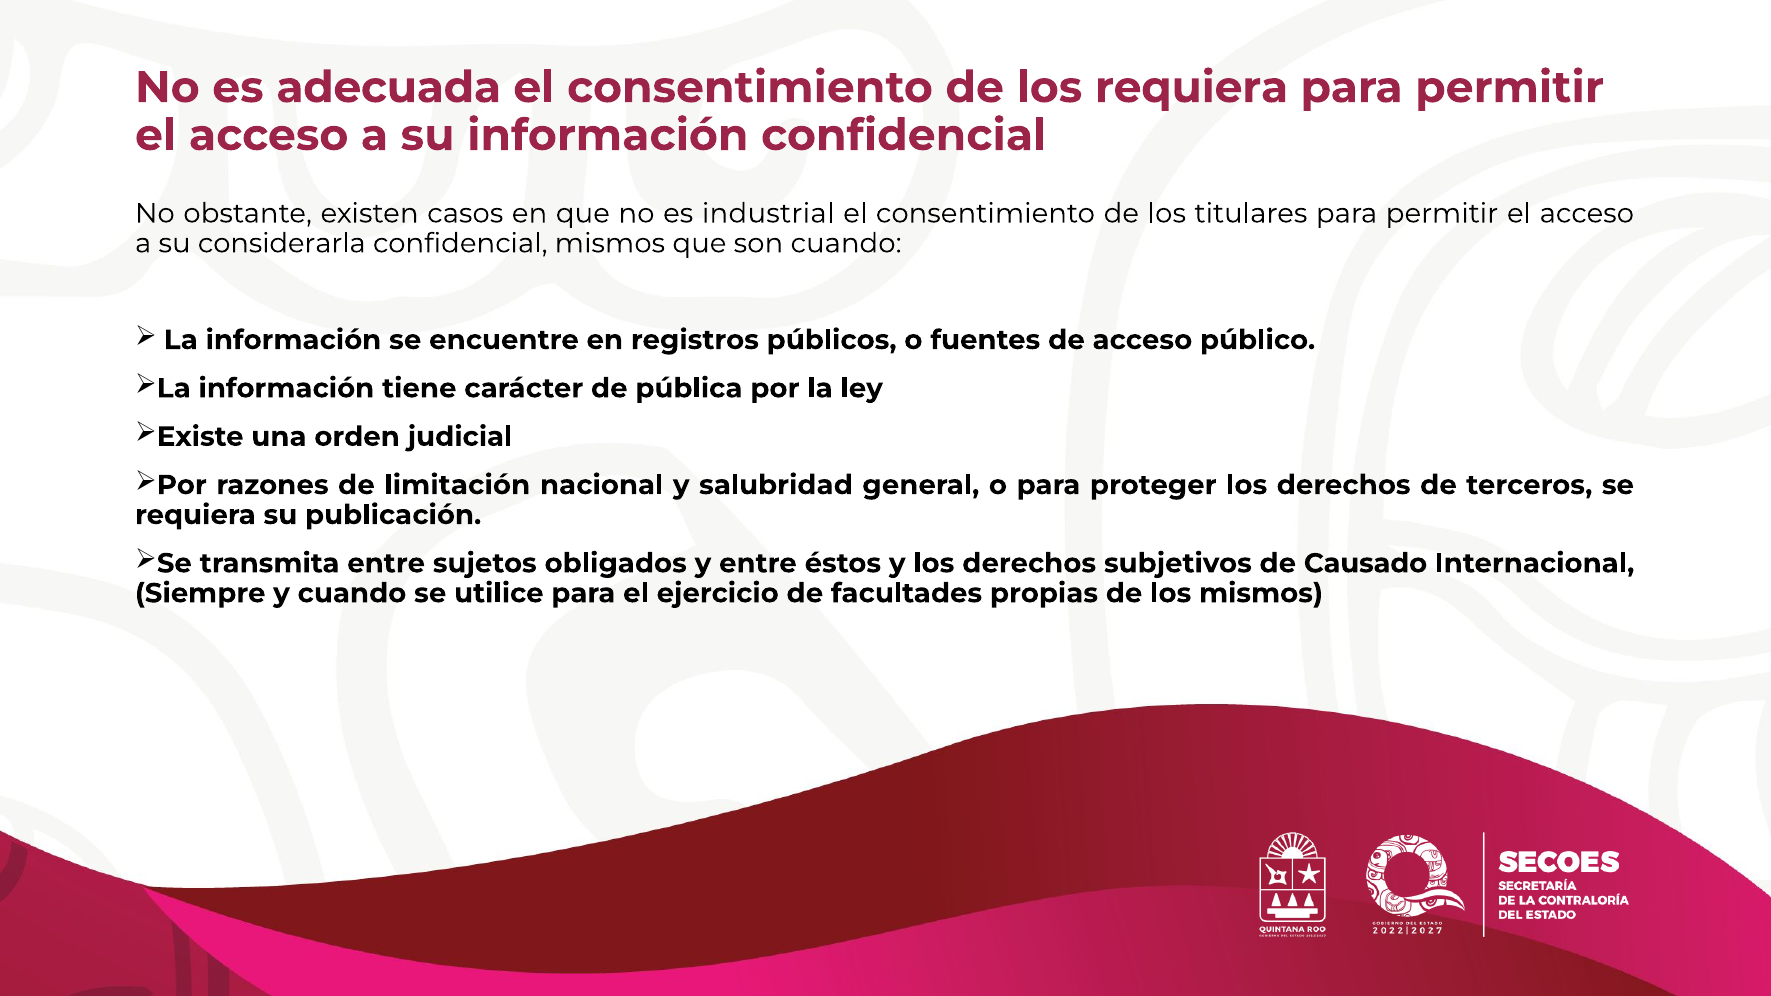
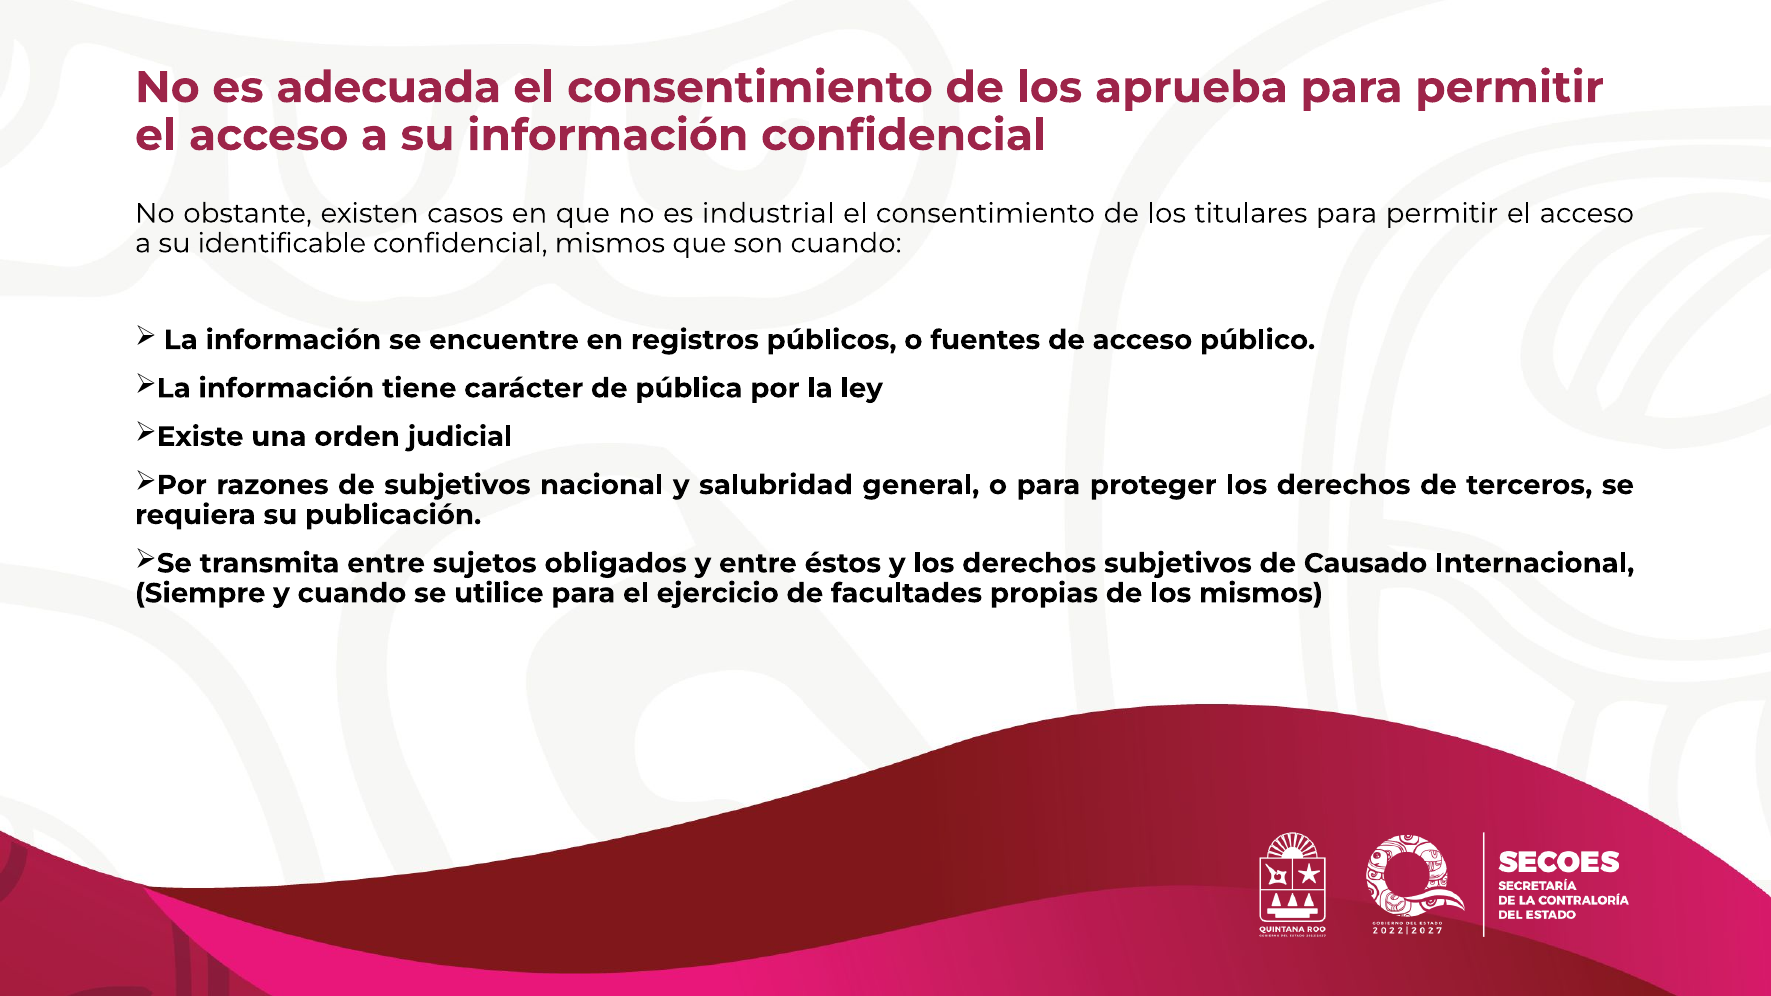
los requiera: requiera -> aprueba (1191, 88)
considerarla: considerarla -> identificable (282, 243)
de limitación: limitación -> subjetivos (457, 485)
